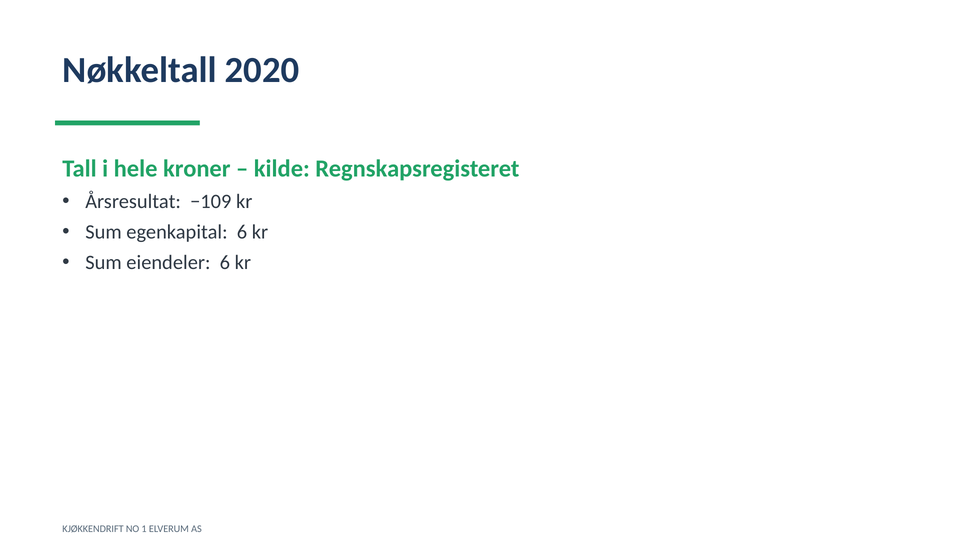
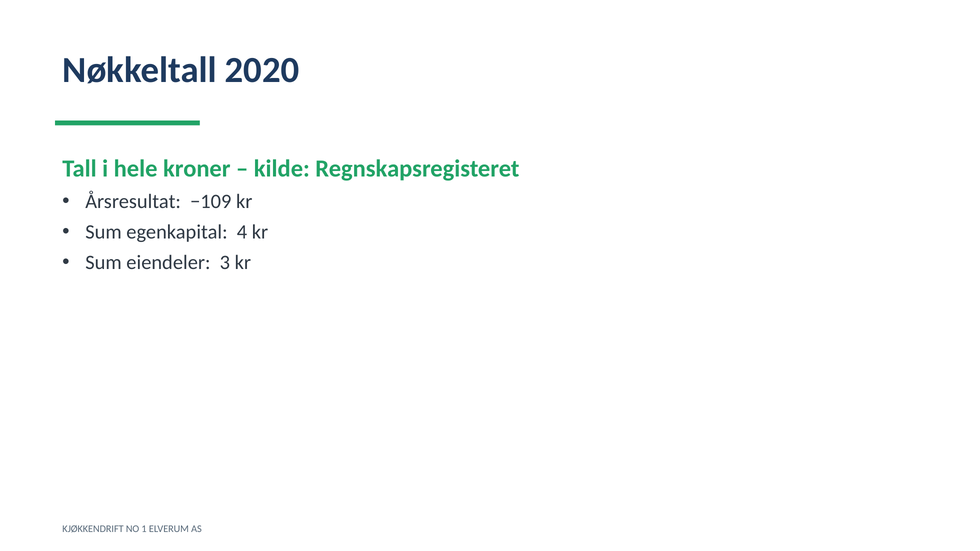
egenkapital 6: 6 -> 4 (242, 232)
eiendeler 6: 6 -> 3 (225, 263)
